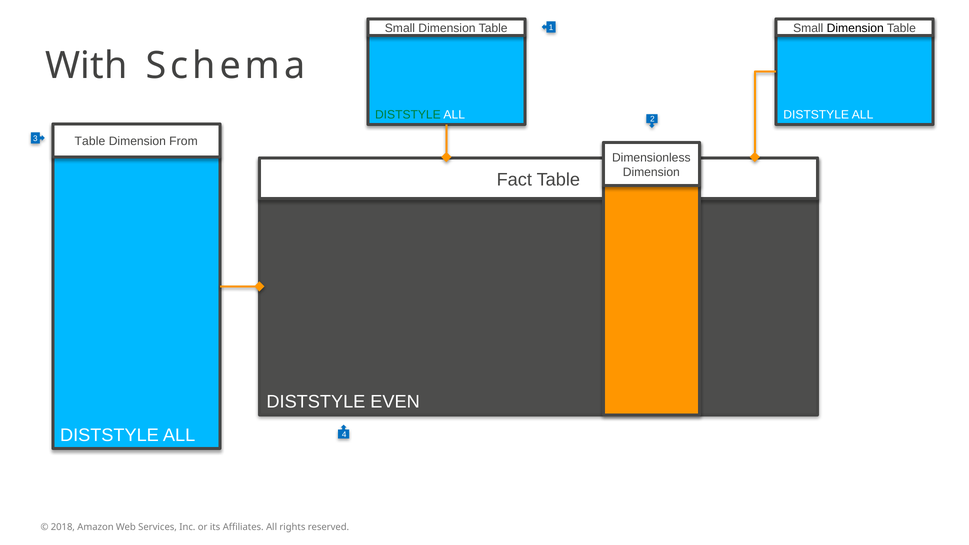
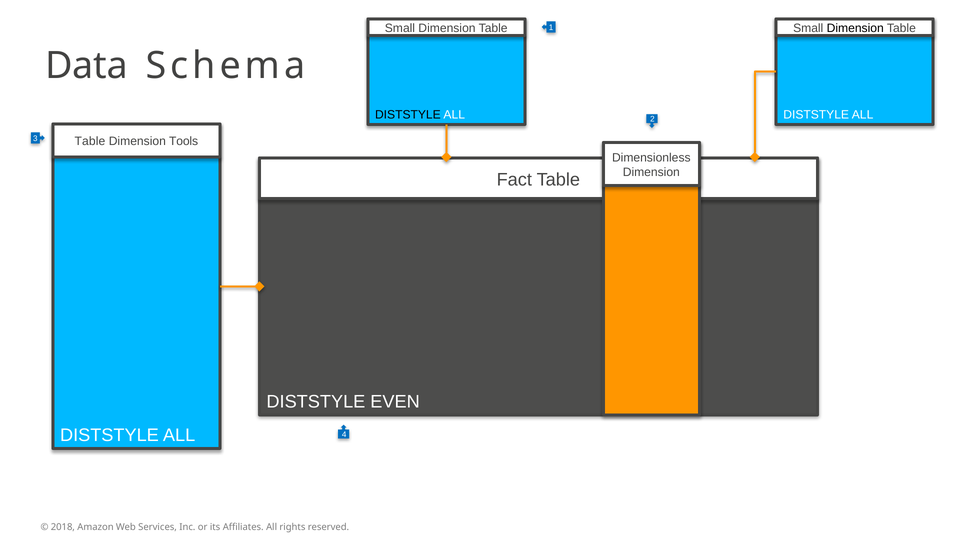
With: With -> Data (87, 66)
DISTSTYLE colour: green -> black (408, 115)
From: From -> Tools (184, 141)
